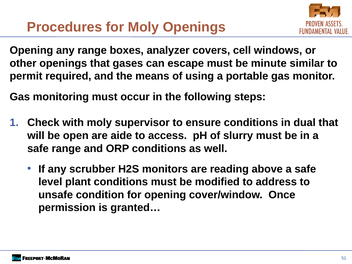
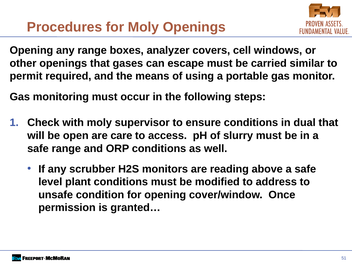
minute: minute -> carried (269, 63)
aide: aide -> care (121, 136)
